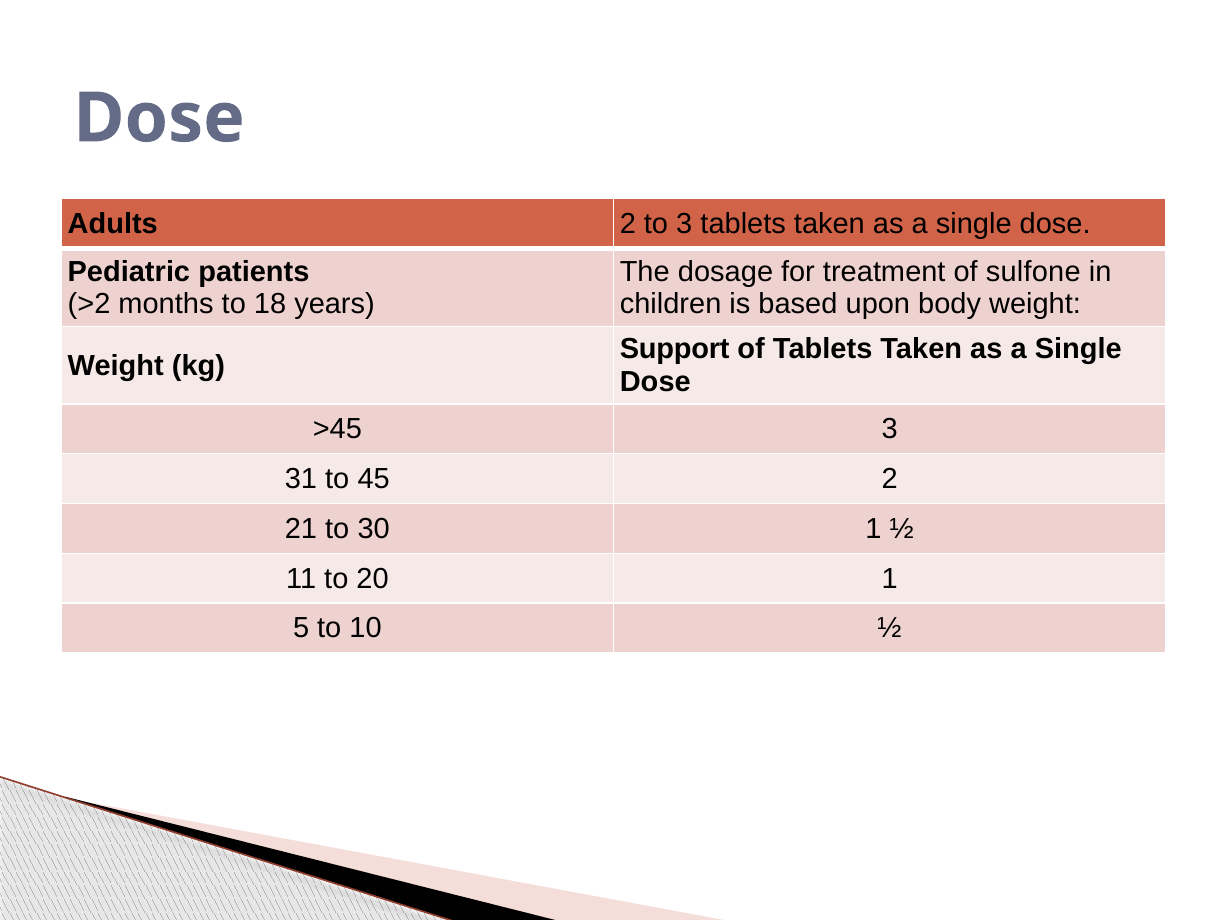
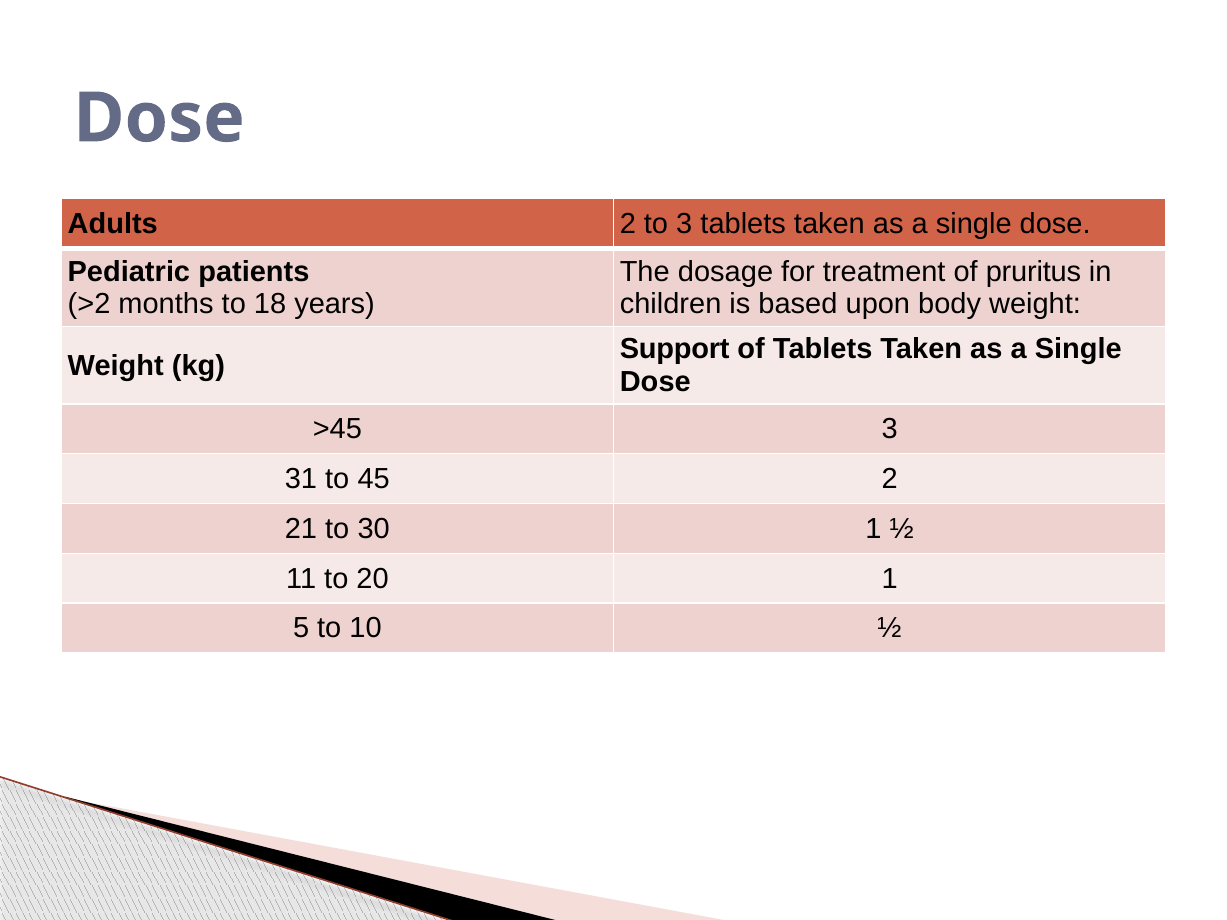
sulfone: sulfone -> pruritus (1033, 272)
